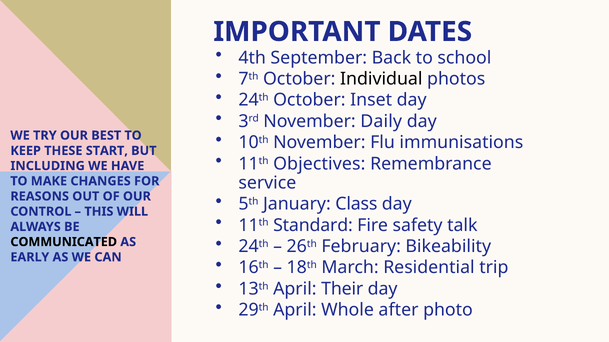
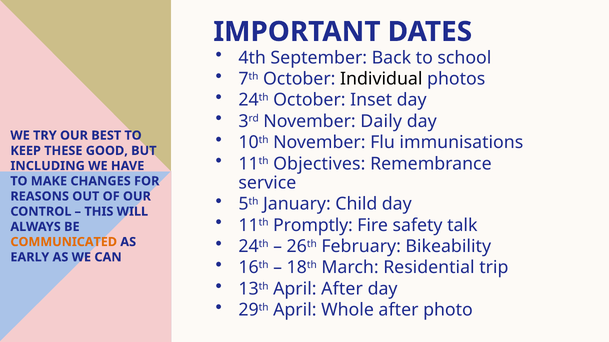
START: START -> GOOD (107, 151)
Class: Class -> Child (356, 204)
Standard: Standard -> Promptly (313, 226)
COMMUNICATED colour: black -> orange (64, 242)
April Their: Their -> After (342, 289)
